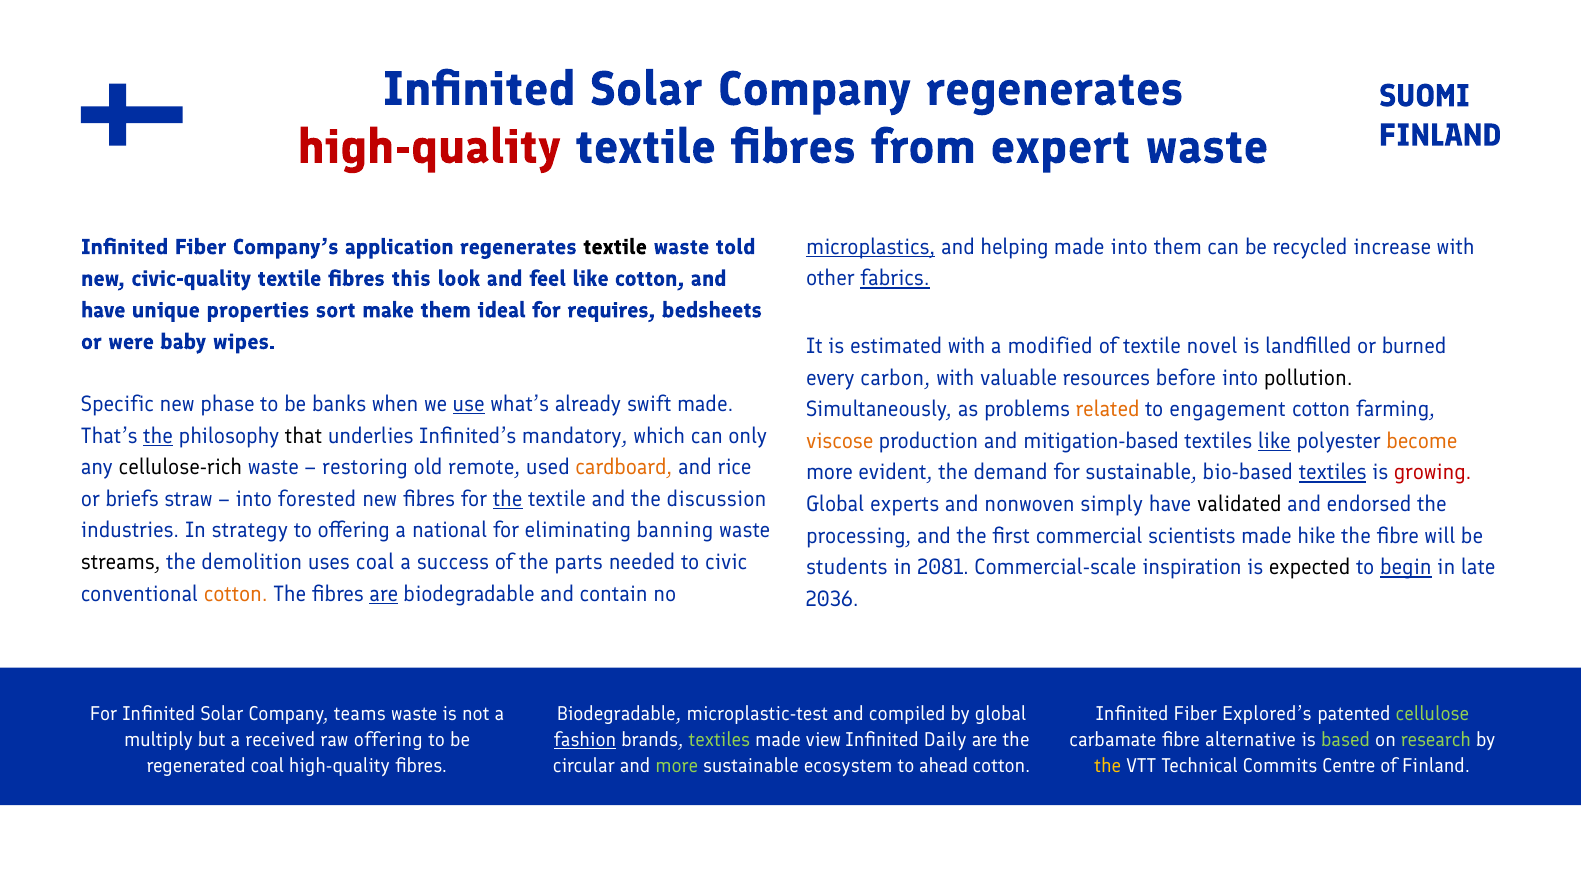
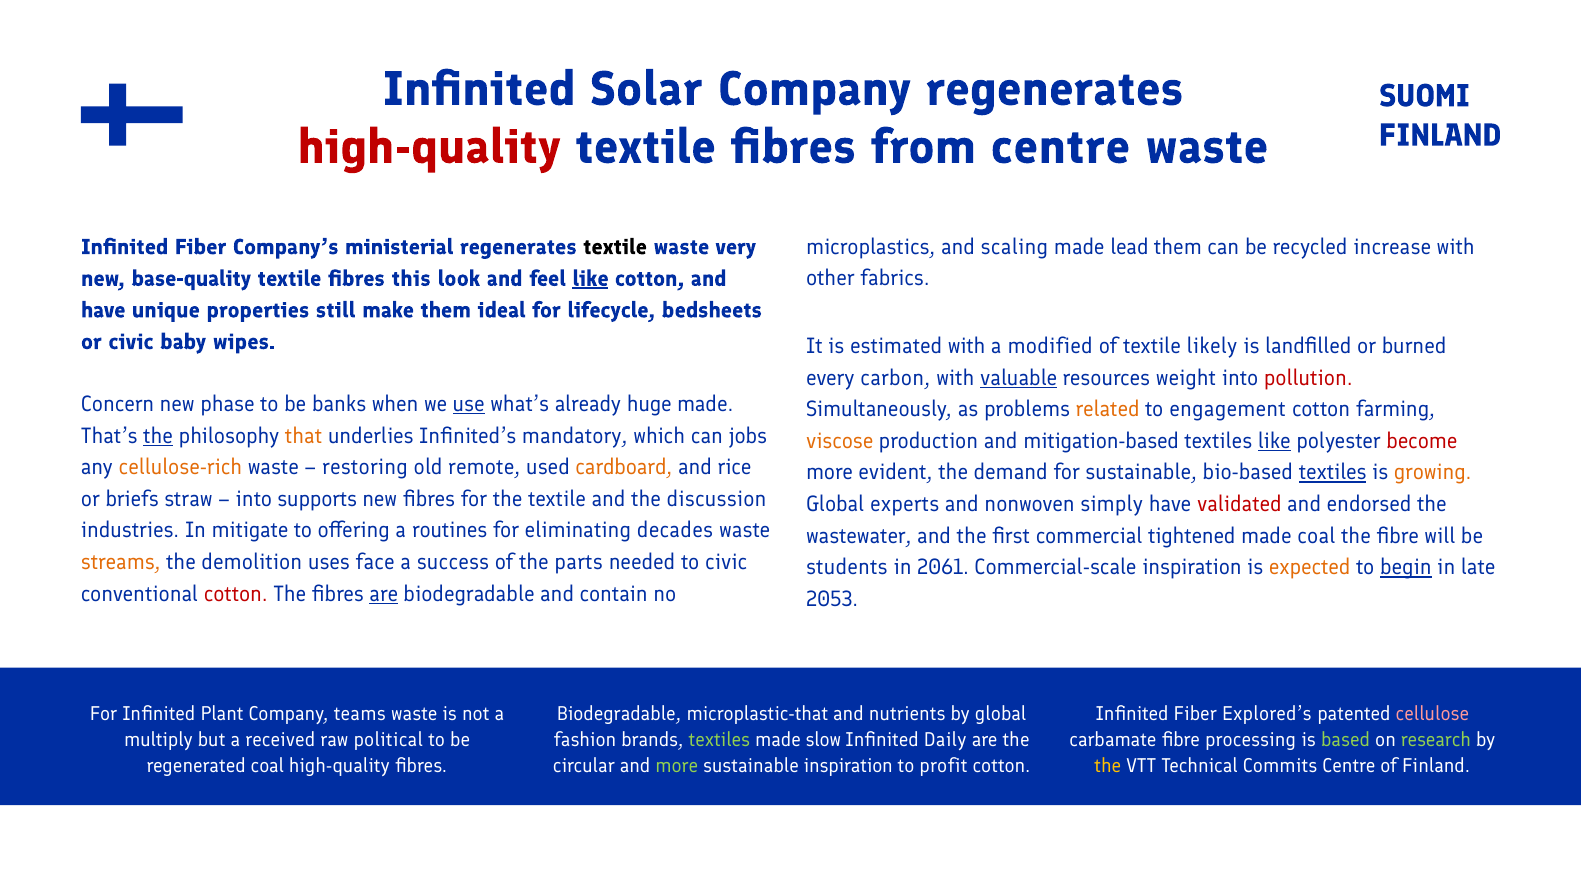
from expert: expert -> centre (1060, 147)
application: application -> ministerial (399, 247)
told: told -> very (736, 247)
microplastics underline: present -> none (871, 247)
helping: helping -> scaling (1014, 247)
made into: into -> lead (1129, 247)
civic-quality: civic-quality -> base-quality (191, 279)
like underline: none -> present (591, 279)
fabrics underline: present -> none (895, 279)
sort: sort -> still (336, 310)
requires: requires -> lifecycle (611, 310)
or were: were -> civic (131, 342)
novel: novel -> likely (1212, 346)
valuable underline: none -> present (1019, 378)
before: before -> weight (1186, 378)
pollution colour: black -> red (1308, 378)
Specific: Specific -> Concern (118, 404)
swift: swift -> huge (649, 404)
that colour: black -> orange (304, 436)
only: only -> jobs (748, 436)
become colour: orange -> red (1422, 441)
cellulose-rich colour: black -> orange (180, 468)
growing colour: red -> orange (1433, 473)
forested: forested -> supports (317, 499)
the underline: present -> none (508, 499)
validated colour: black -> red (1239, 504)
strategy: strategy -> mitigate (250, 531)
national: national -> routines (450, 531)
banning: banning -> decades (675, 531)
processing: processing -> wastewater (859, 536)
scientists: scientists -> tightened (1192, 536)
made hike: hike -> coal (1316, 536)
streams colour: black -> orange (121, 562)
uses coal: coal -> face (375, 562)
2081: 2081 -> 2061 (943, 568)
expected colour: black -> orange (1310, 568)
cotton colour: orange -> red (236, 594)
2036: 2036 -> 2053 (832, 599)
For Infinited Solar: Solar -> Plant (222, 714)
microplastic-test: microplastic-test -> microplastic-that (757, 714)
compiled: compiled -> nutrients (907, 714)
cellulose colour: light green -> pink (1432, 714)
raw offering: offering -> political (388, 741)
fashion underline: present -> none (585, 741)
view: view -> slow (823, 741)
alternative: alternative -> processing (1250, 741)
sustainable ecosystem: ecosystem -> inspiration (848, 767)
ahead: ahead -> profit (943, 767)
